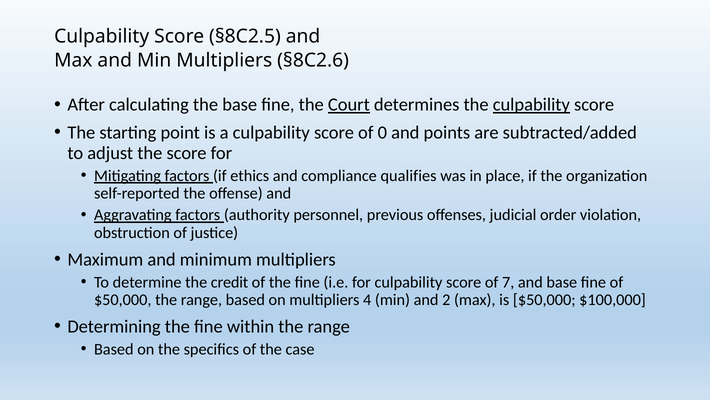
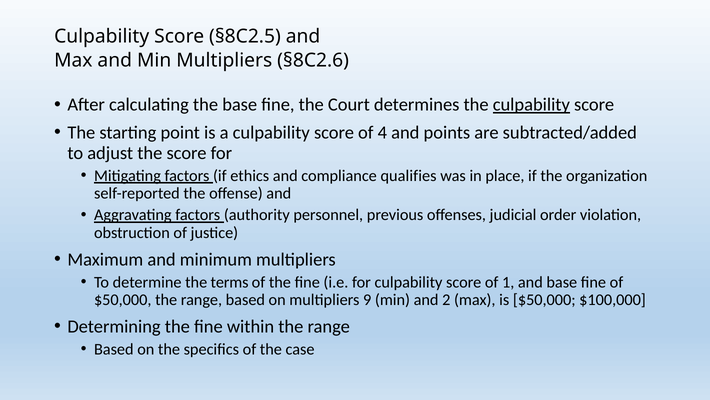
Court underline: present -> none (349, 105)
0: 0 -> 4 (382, 132)
credit: credit -> terms (230, 282)
7: 7 -> 1 (508, 282)
4: 4 -> 9 (367, 300)
